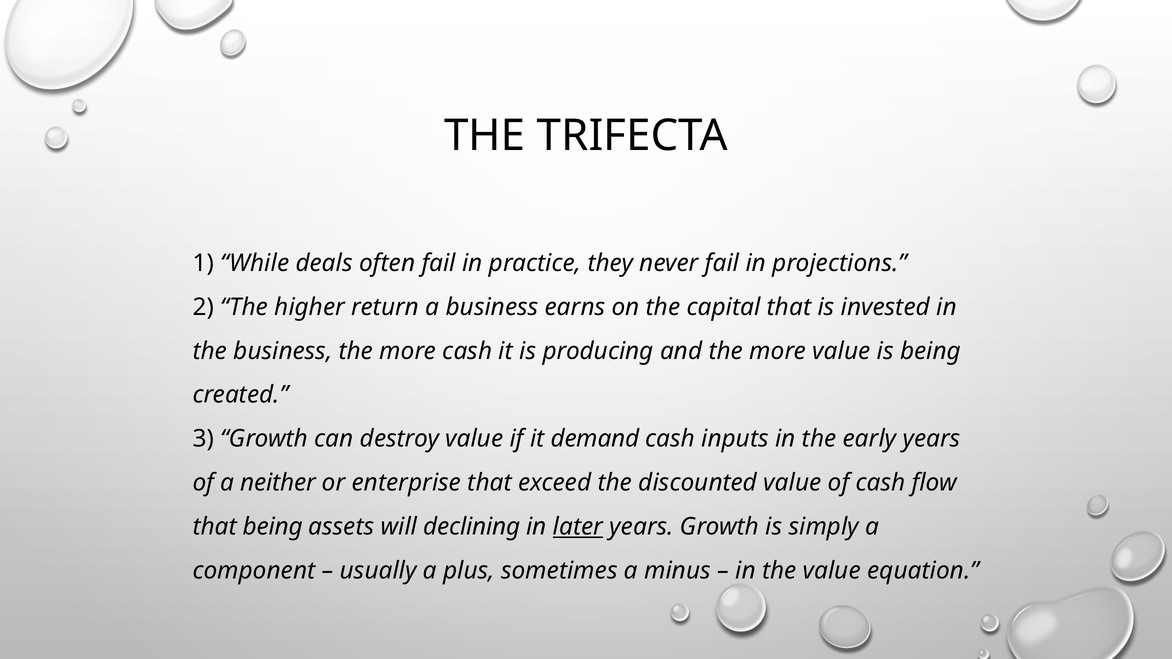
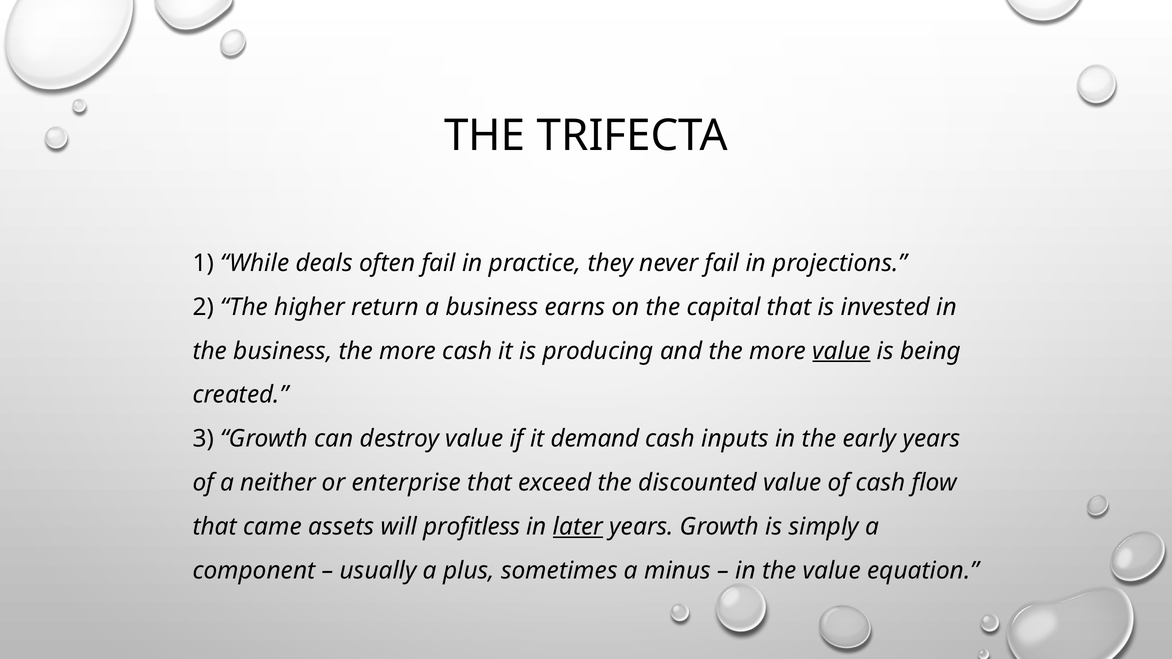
value underline: none -> present (841, 351)
that being: being -> came (273, 527)
declining: declining -> profitless (472, 527)
